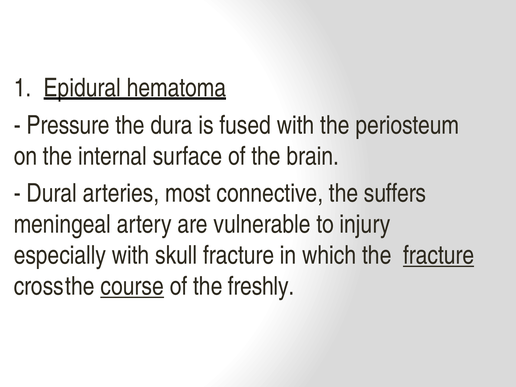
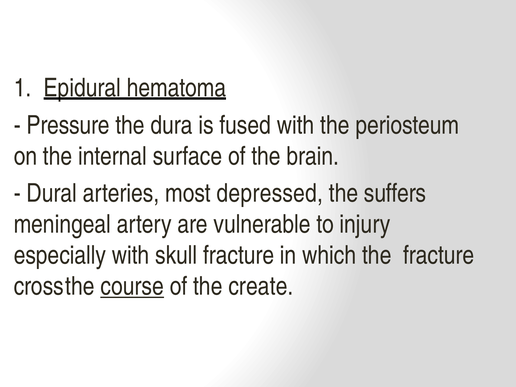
connective: connective -> depressed (270, 193)
fracture underline: present -> none (439, 255)
freshly: freshly -> create (261, 286)
